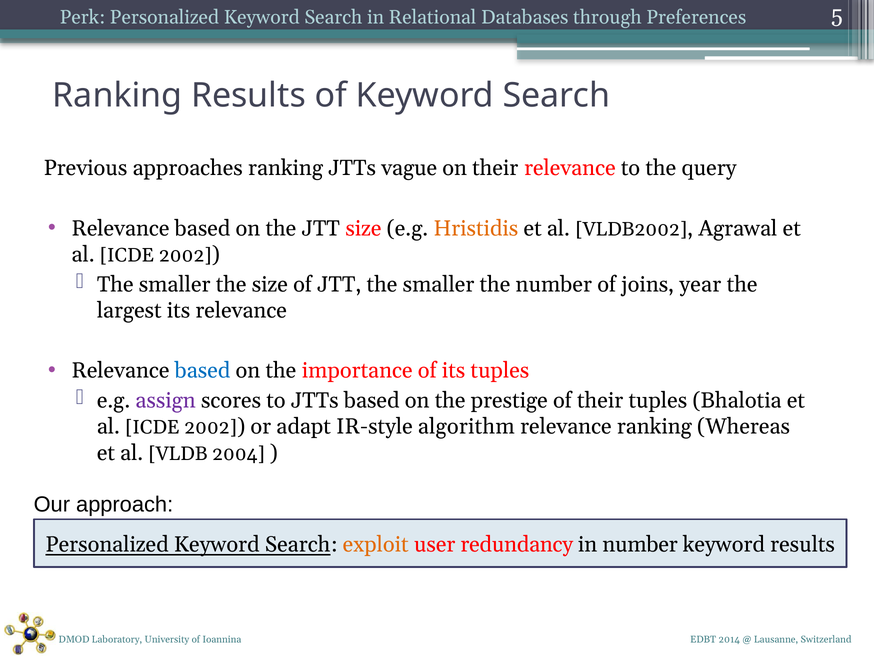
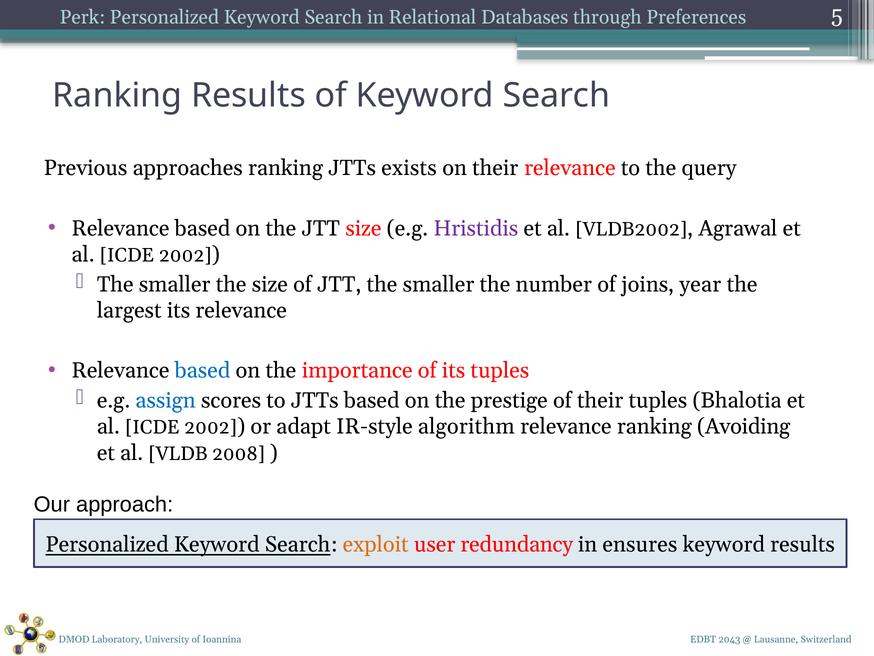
vague: vague -> exists (409, 168)
Hristidis colour: orange -> purple (476, 228)
assign colour: purple -> blue (166, 400)
Whereas: Whereas -> Avoiding (744, 426)
2004: 2004 -> 2008 (239, 453)
in number: number -> ensures (640, 544)
2014: 2014 -> 2043 (729, 639)
